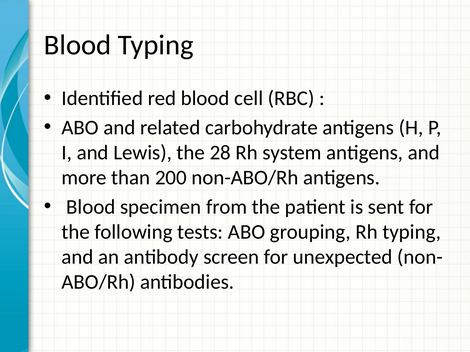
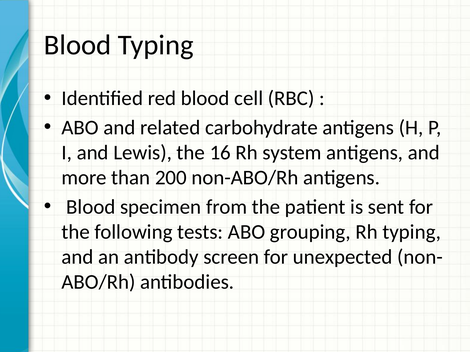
28: 28 -> 16 (220, 153)
